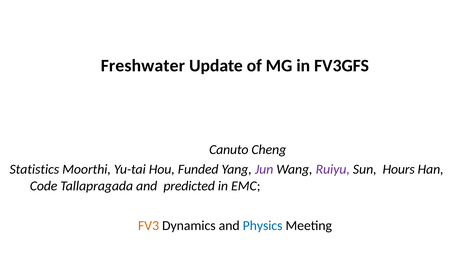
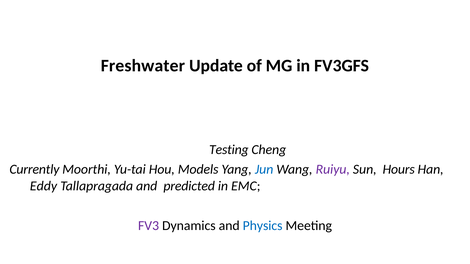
Canuto: Canuto -> Testing (229, 150)
Statistics: Statistics -> Currently (34, 170)
Funded: Funded -> Models (198, 170)
Jun colour: purple -> blue (264, 170)
Code: Code -> Eddy (44, 186)
FV3 colour: orange -> purple (149, 226)
